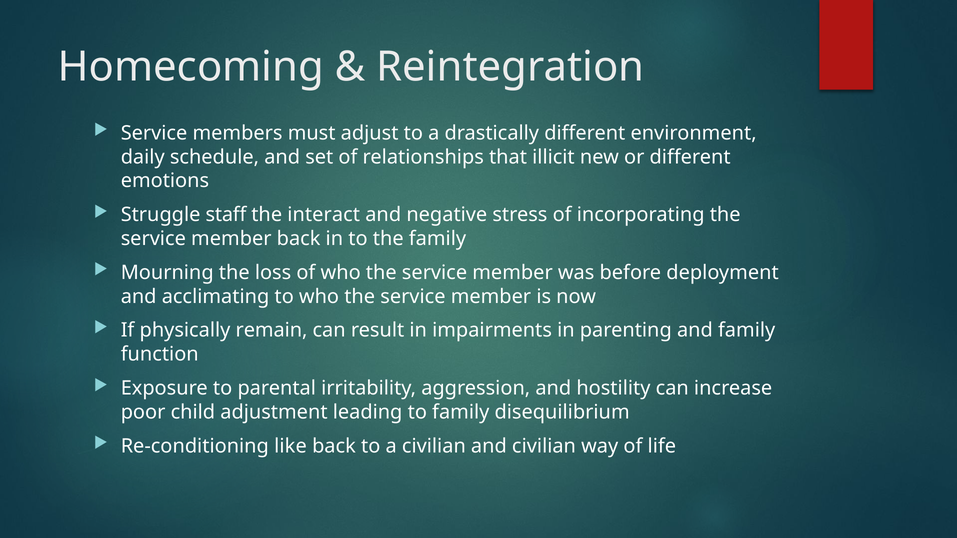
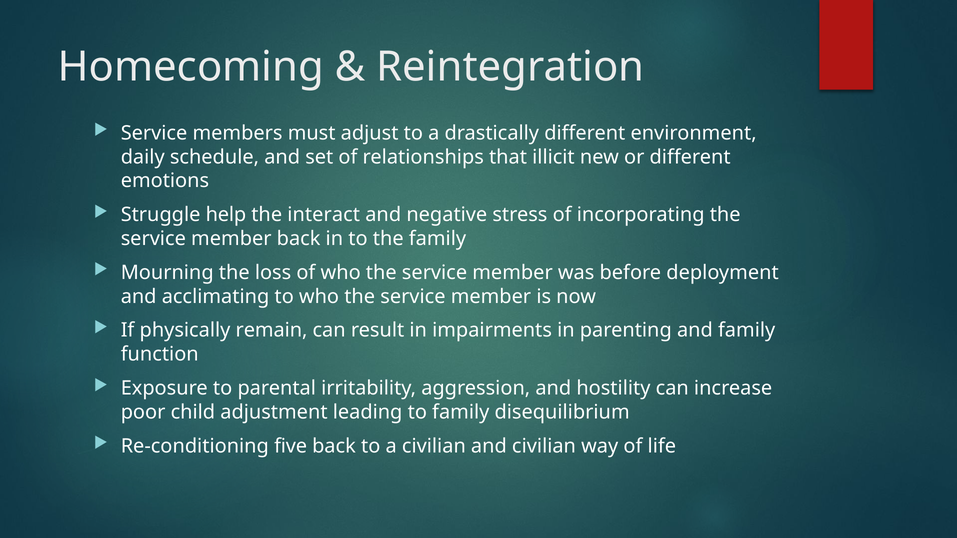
staff: staff -> help (226, 215)
like: like -> five (291, 446)
